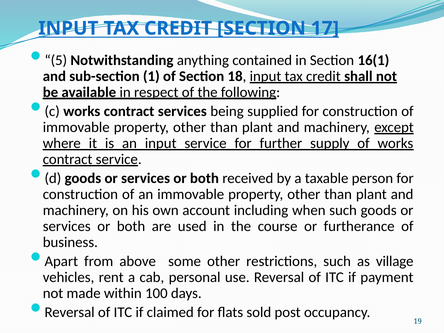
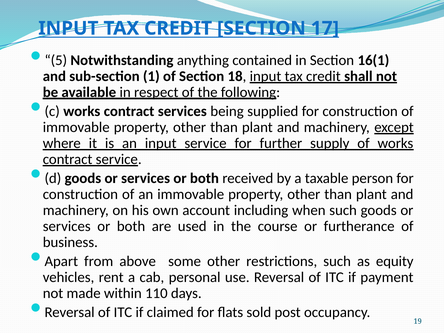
village: village -> equity (395, 261)
100: 100 -> 110 (156, 293)
